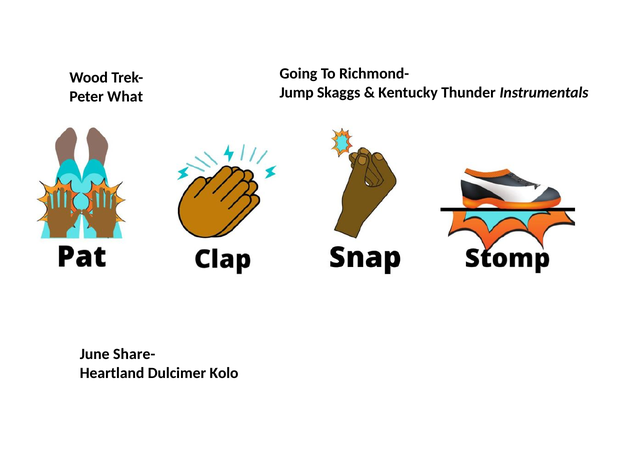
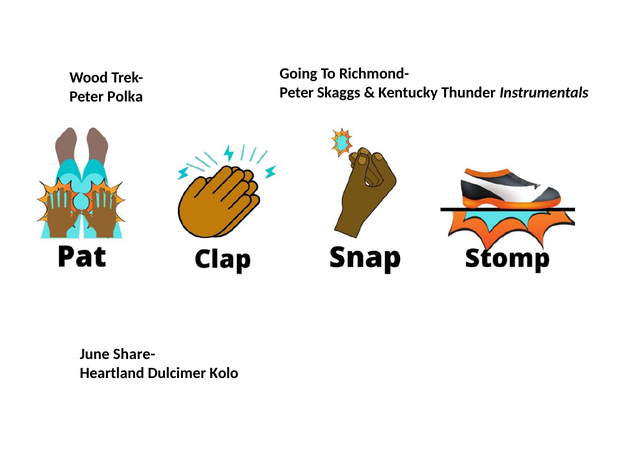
Jump: Jump -> Peter (297, 92)
What: What -> Polka (125, 96)
